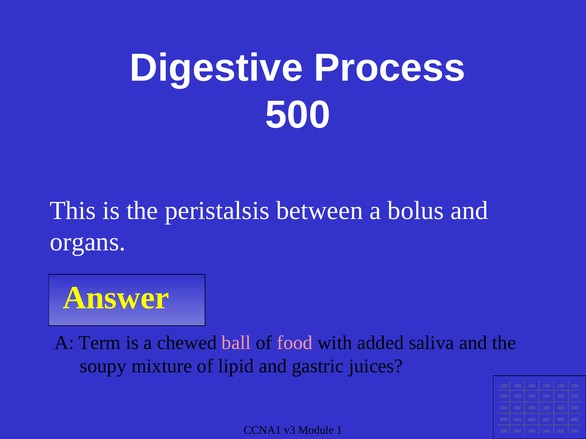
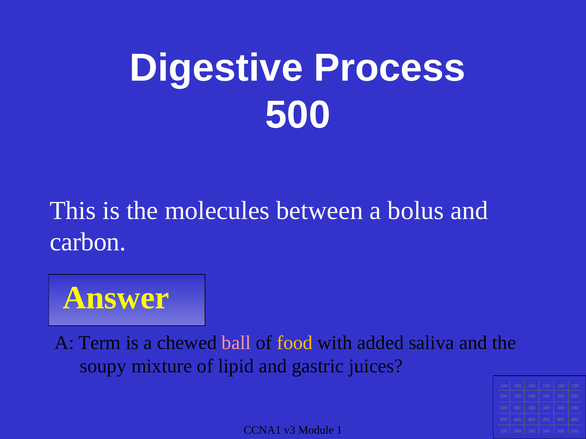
peristalsis: peristalsis -> molecules (217, 211)
organs: organs -> carbon (88, 242)
food colour: pink -> yellow (295, 343)
